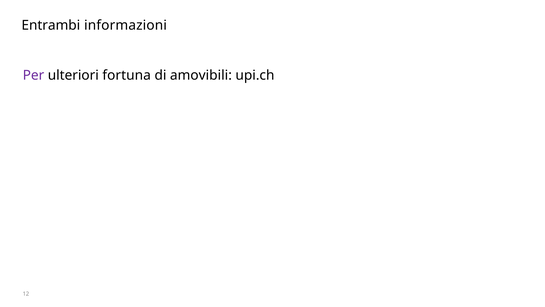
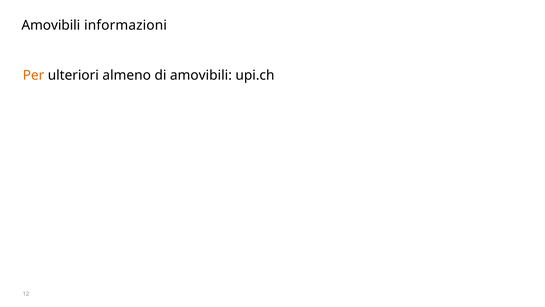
Entrambi: Entrambi -> Amovibili (51, 25)
Per colour: purple -> orange (33, 75)
fortuna: fortuna -> almeno (127, 75)
